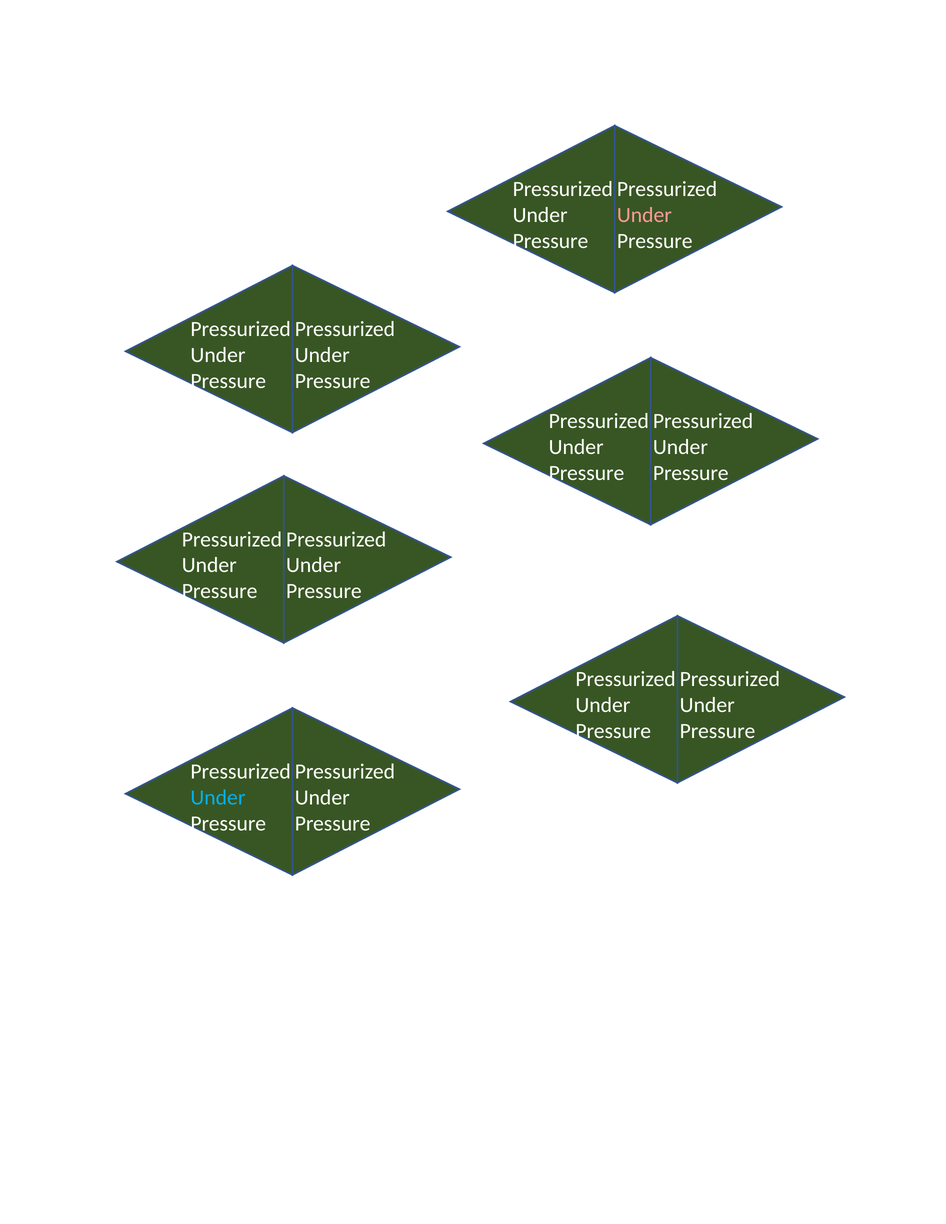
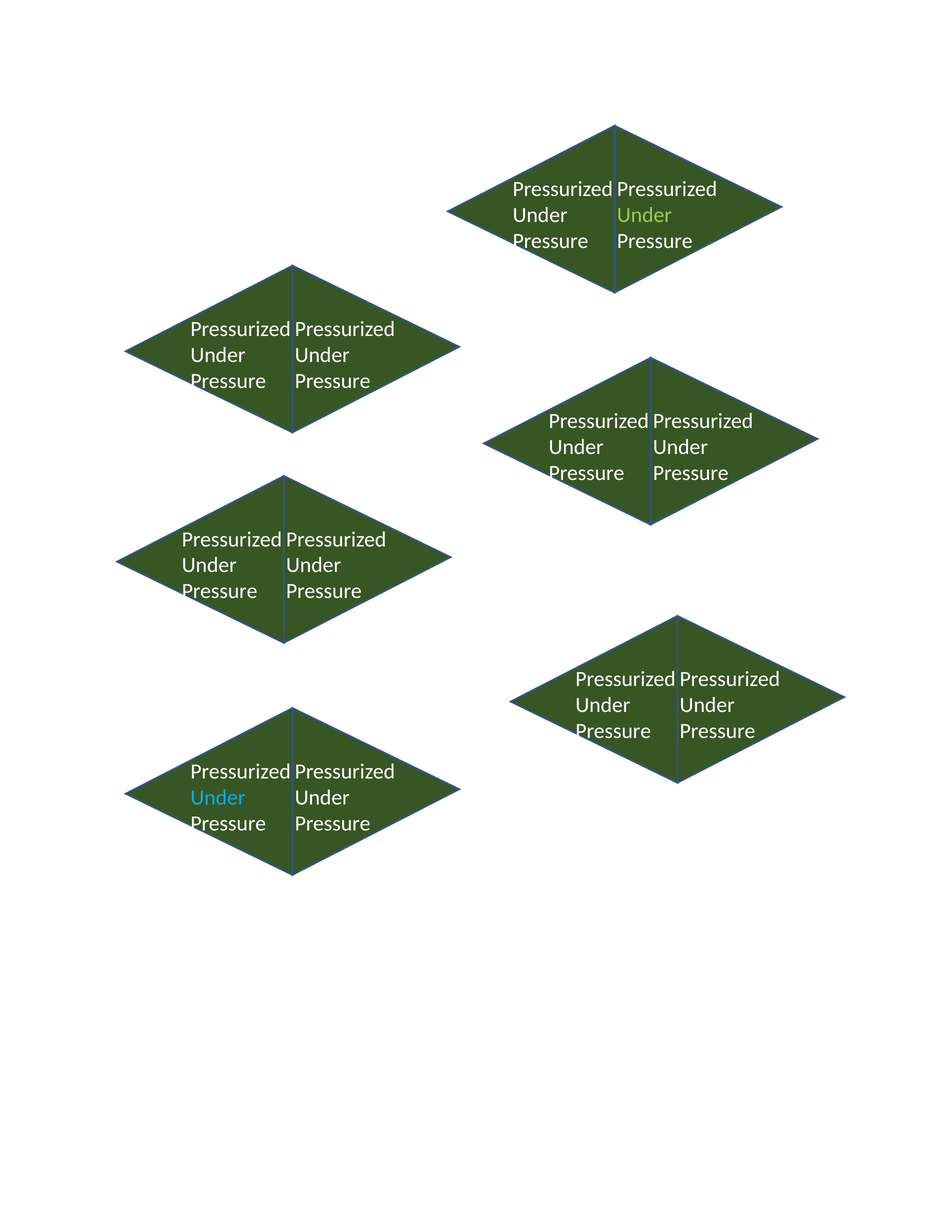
Under colour: pink -> light green (644, 215)
